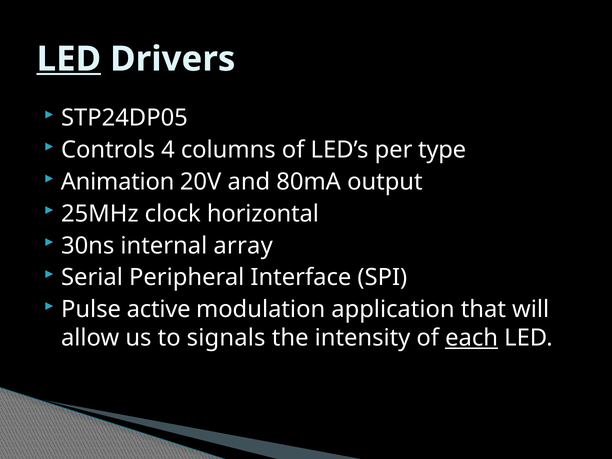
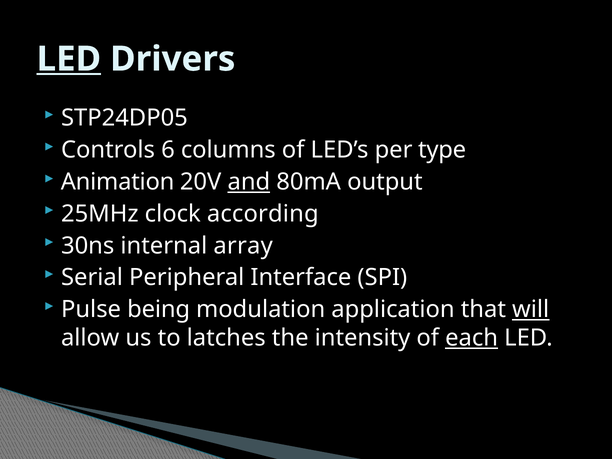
4: 4 -> 6 (168, 150)
and underline: none -> present (249, 182)
horizontal: horizontal -> according (263, 214)
active: active -> being (159, 309)
will underline: none -> present (531, 309)
signals: signals -> latches (226, 338)
